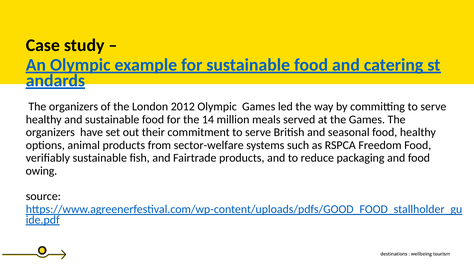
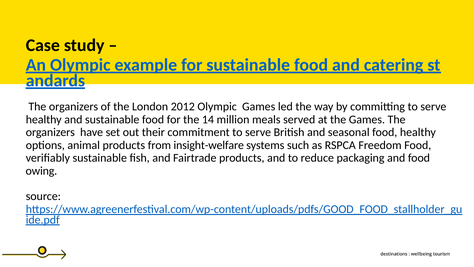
sector-welfare: sector-welfare -> insight-welfare (209, 145)
